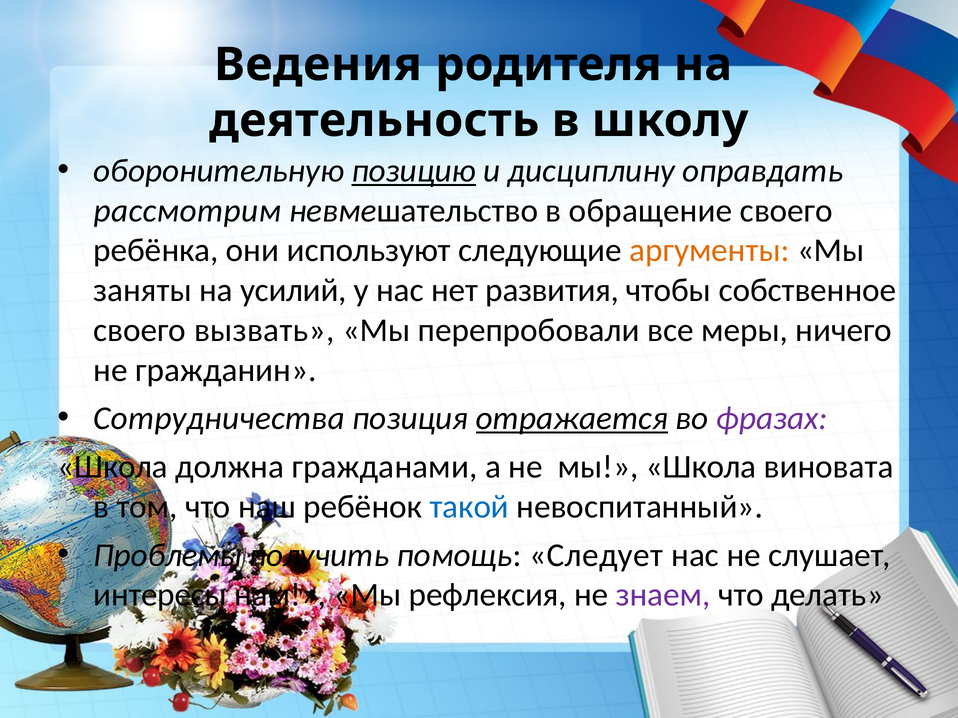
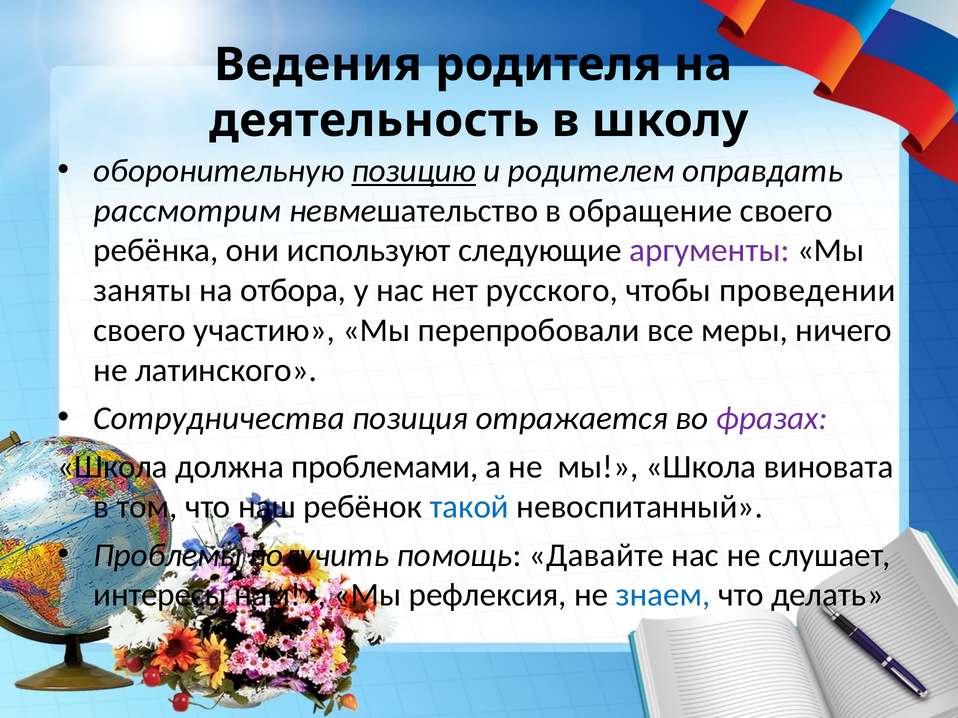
дисциплину: дисциплину -> родителем (591, 171)
аргументы colour: orange -> purple (709, 251)
усилий: усилий -> отбора (293, 290)
развития: развития -> русского (552, 290)
собственное: собственное -> проведении (807, 290)
вызвать: вызвать -> участию (264, 330)
гражданин: гражданин -> латинского (226, 370)
отражается underline: present -> none (572, 419)
гражданами: гражданами -> проблемами (385, 467)
Следует: Следует -> Давайте (596, 555)
знаем colour: purple -> blue (663, 595)
